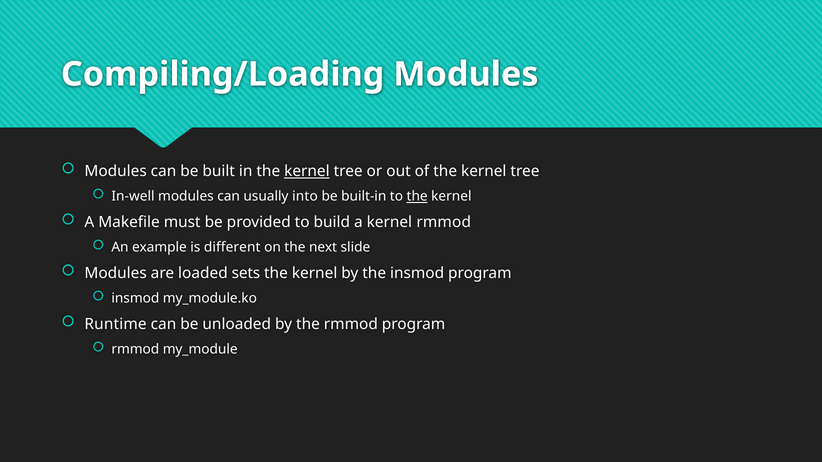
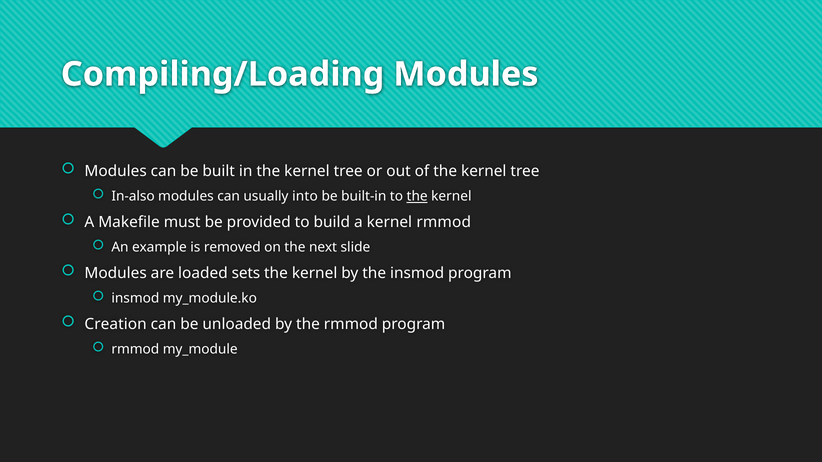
kernel underline: present -> none (307, 171)
In-well: In-well -> In-also (133, 197)
different: different -> removed (232, 248)
Runtime: Runtime -> Creation (116, 325)
